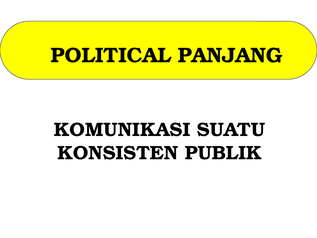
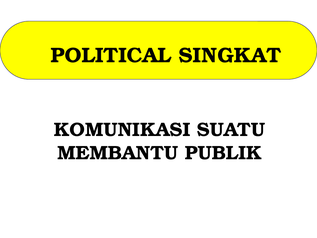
PANJANG: PANJANG -> SINGKAT (230, 55)
KONSISTEN: KONSISTEN -> MEMBANTU (118, 153)
